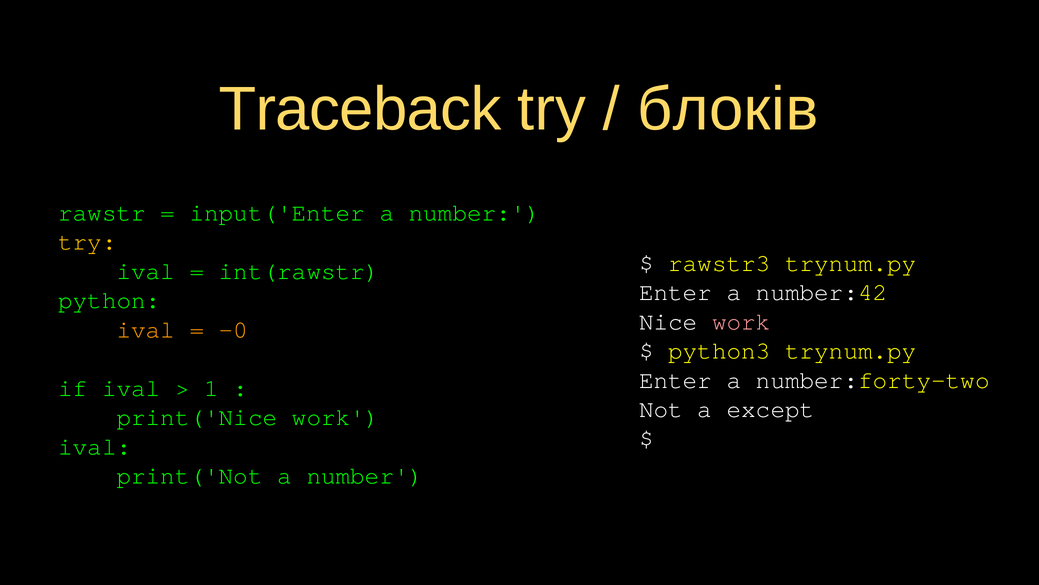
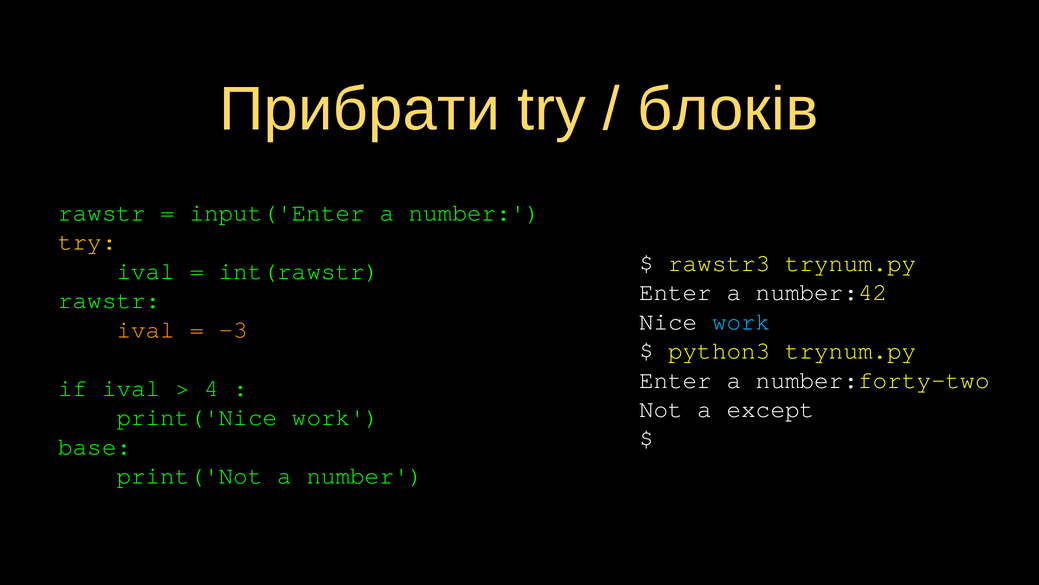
Traceback: Traceback -> Прибрати (360, 109)
python: python -> rawstr (109, 300)
work colour: pink -> light blue (741, 321)
-0: -0 -> -3 (233, 329)
1: 1 -> 4 (212, 388)
ival: ival -> base (95, 446)
